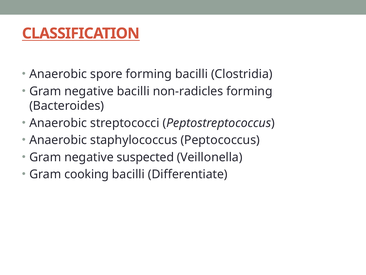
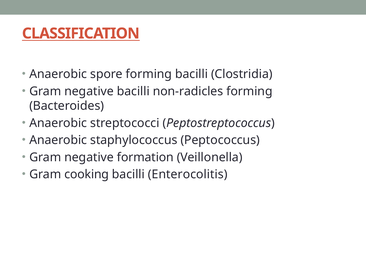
suspected: suspected -> formation (145, 157)
Differentiate: Differentiate -> Enterocolitis (188, 174)
